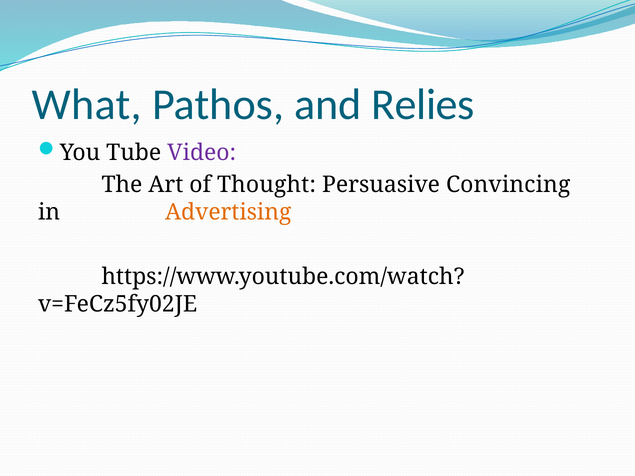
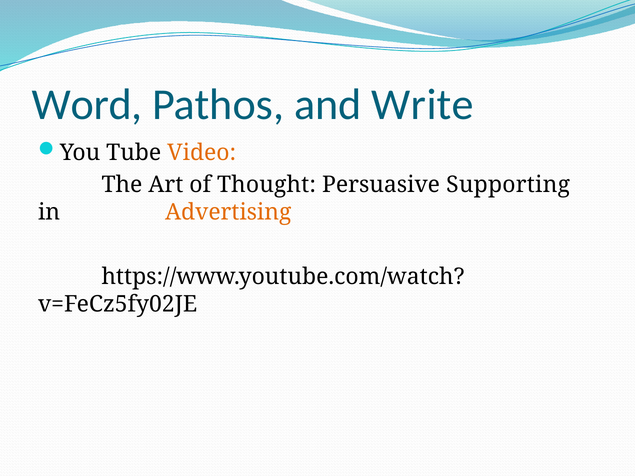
What: What -> Word (87, 105)
Relies: Relies -> Write (423, 105)
Video colour: purple -> orange (202, 153)
Convincing: Convincing -> Supporting (508, 185)
